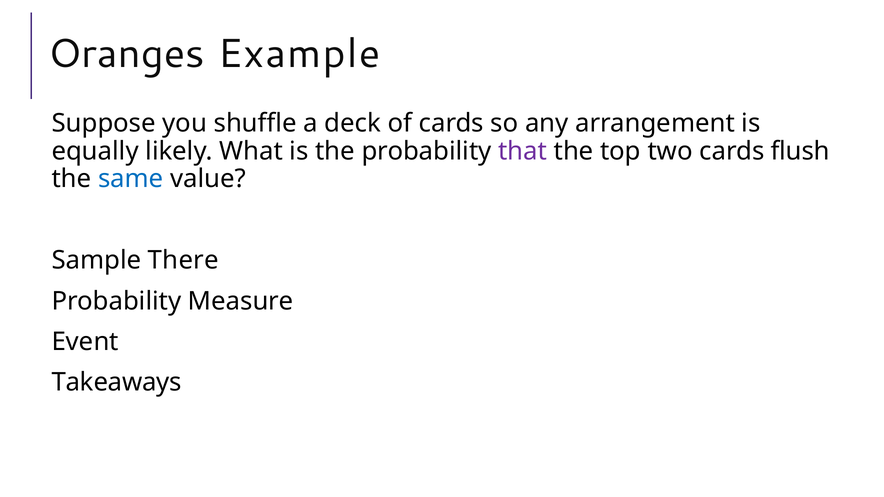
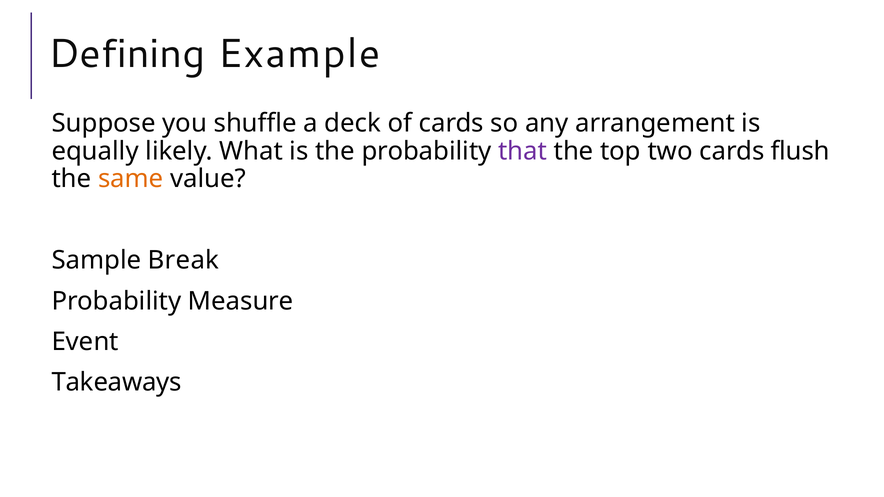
Oranges: Oranges -> Defining (127, 54)
same colour: blue -> orange (131, 179)
There: There -> Break (183, 260)
